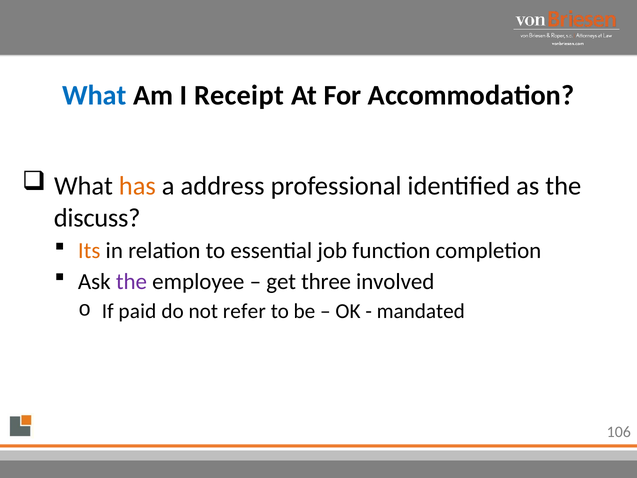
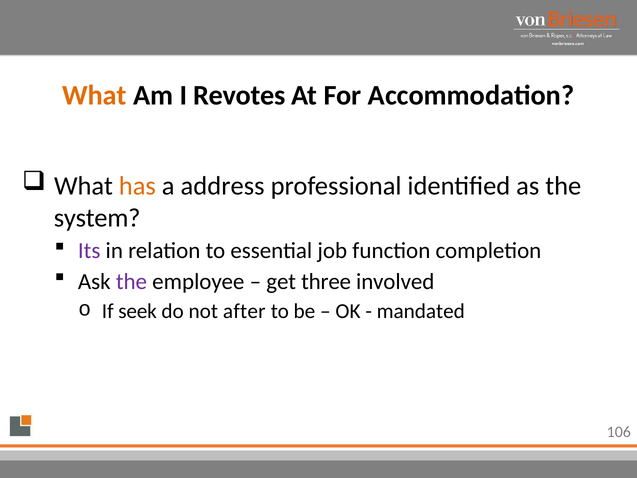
What colour: blue -> orange (94, 95)
Receipt: Receipt -> Revotes (239, 95)
discuss: discuss -> system (97, 218)
Its colour: orange -> purple (89, 251)
paid: paid -> seek (138, 311)
refer: refer -> after (244, 311)
